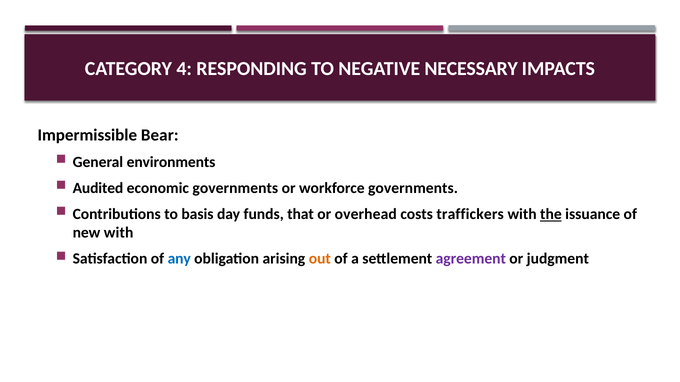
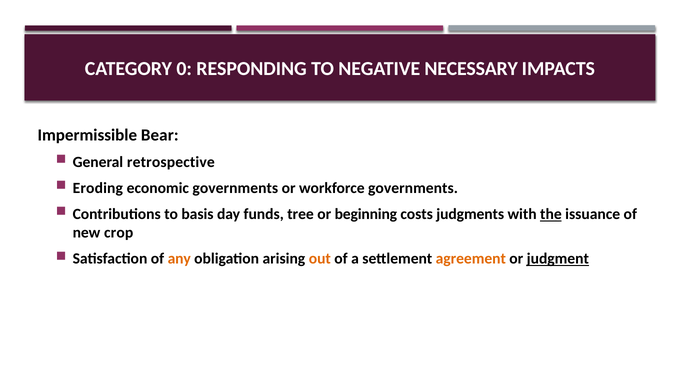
4: 4 -> 0 (184, 69)
environments: environments -> retrospective (171, 162)
Audited: Audited -> Eroding (98, 188)
that: that -> tree (301, 214)
overhead: overhead -> beginning (366, 214)
traffickers: traffickers -> judgments (470, 214)
new with: with -> crop (119, 233)
any colour: blue -> orange (179, 259)
agreement colour: purple -> orange (471, 259)
judgment underline: none -> present (558, 259)
